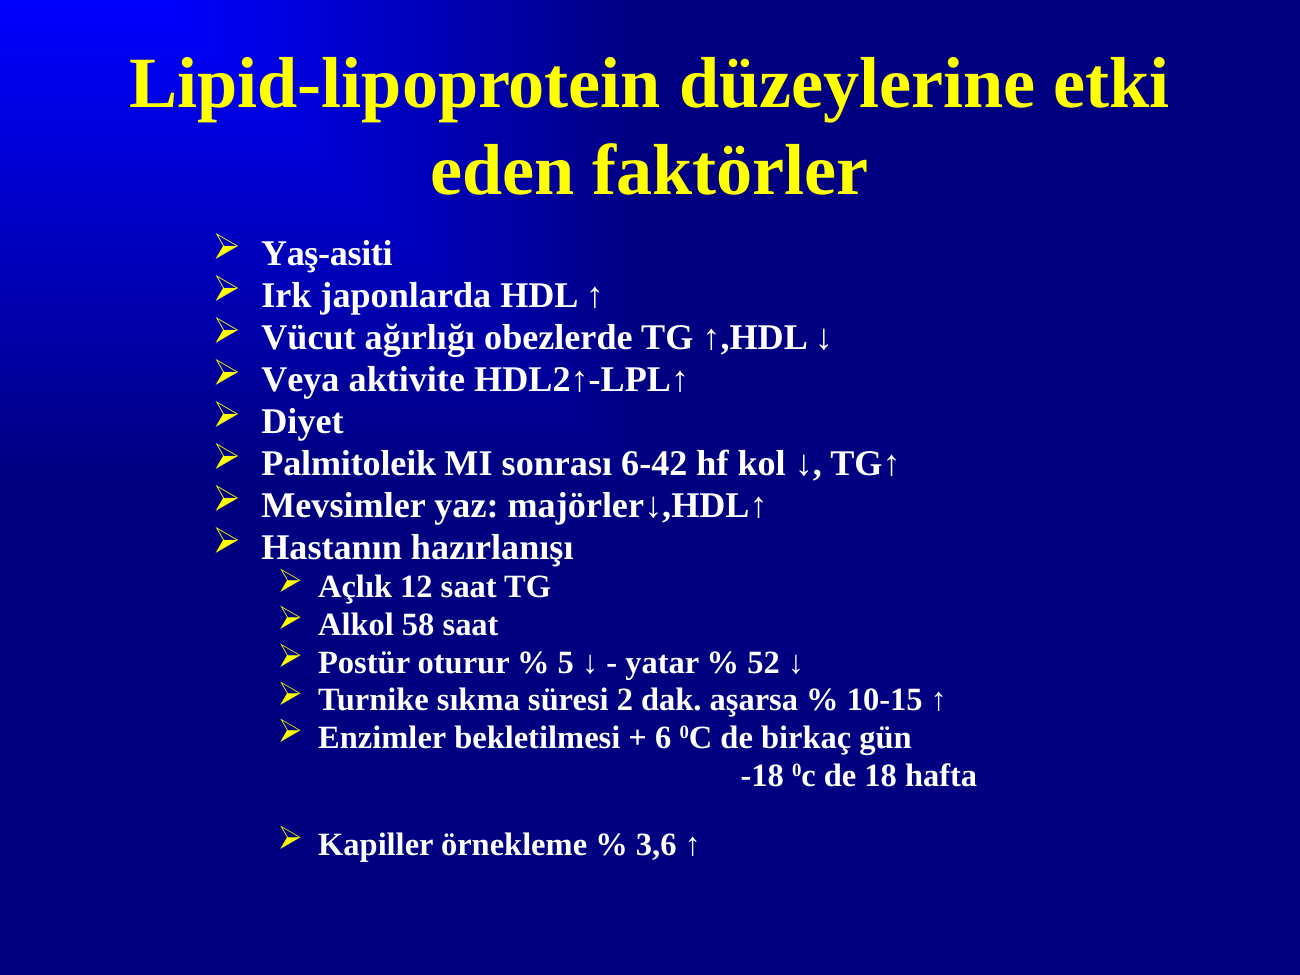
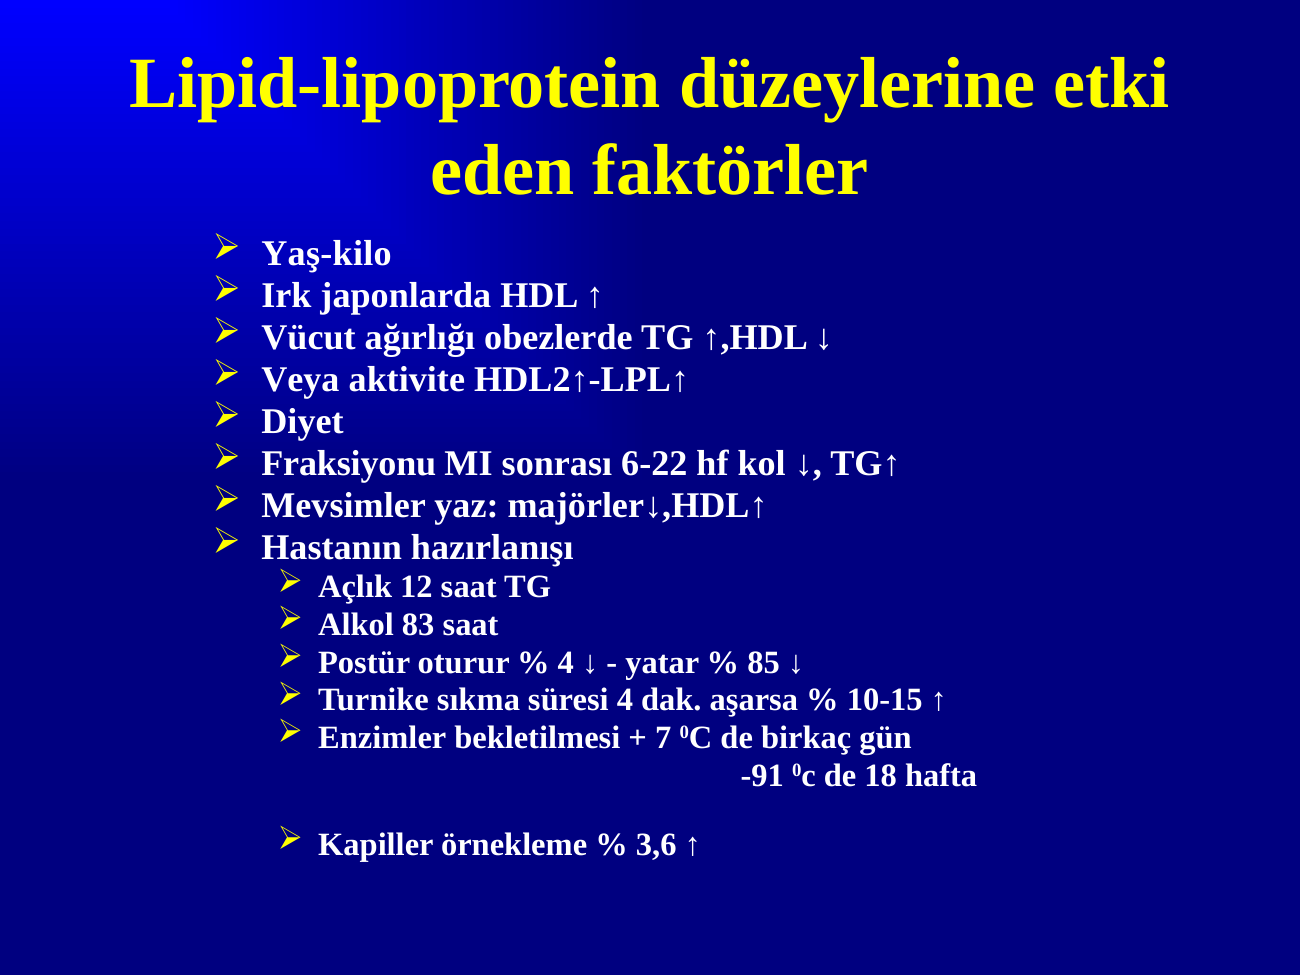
Yaş-asiti: Yaş-asiti -> Yaş-kilo (327, 254)
Palmitoleik: Palmitoleik -> Fraksiyonu (349, 463)
6-42: 6-42 -> 6-22 (654, 463)
58: 58 -> 83 (418, 625)
5: 5 -> 4 (566, 662)
52: 52 -> 85 (764, 662)
süresi 2: 2 -> 4 (625, 700)
6: 6 -> 7 (663, 738)
-18: -18 -> -91 (762, 776)
